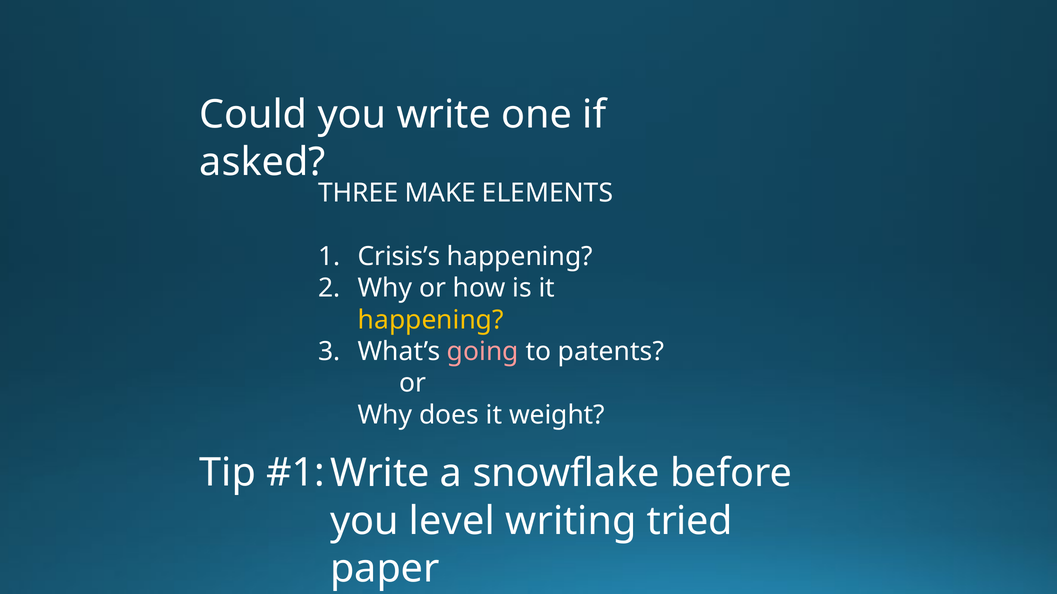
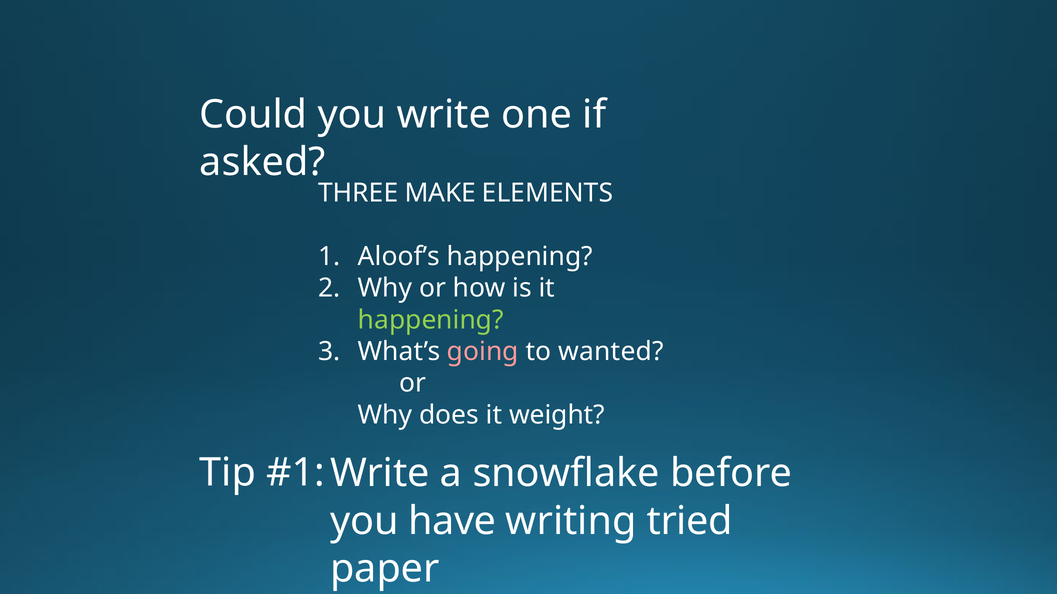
Crisis’s: Crisis’s -> Aloof’s (399, 257)
happening colour: yellow -> light green (431, 320)
patents: patents -> wanted (611, 352)
level: level -> have (452, 521)
